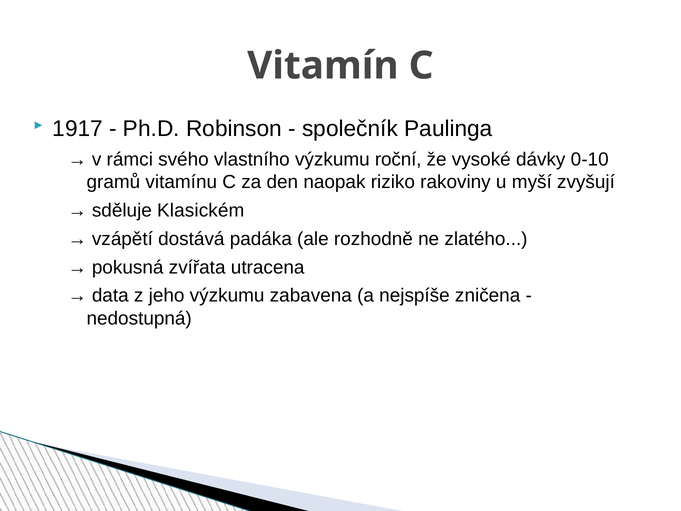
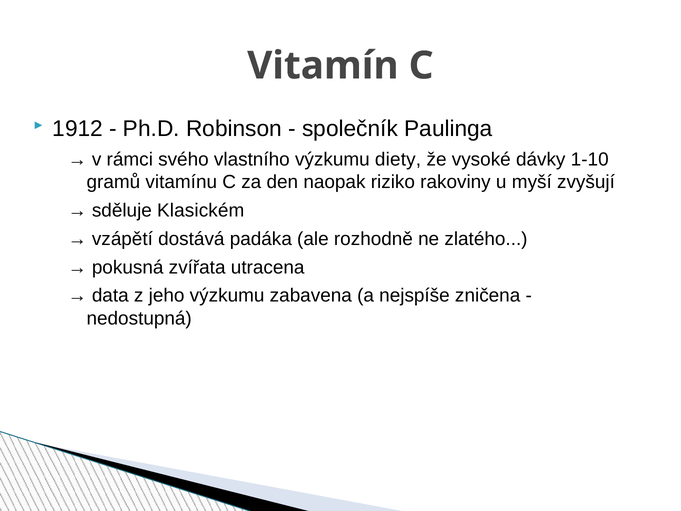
1917: 1917 -> 1912 (78, 129)
roční: roční -> diety (398, 159)
0-10: 0-10 -> 1-10 (590, 159)
